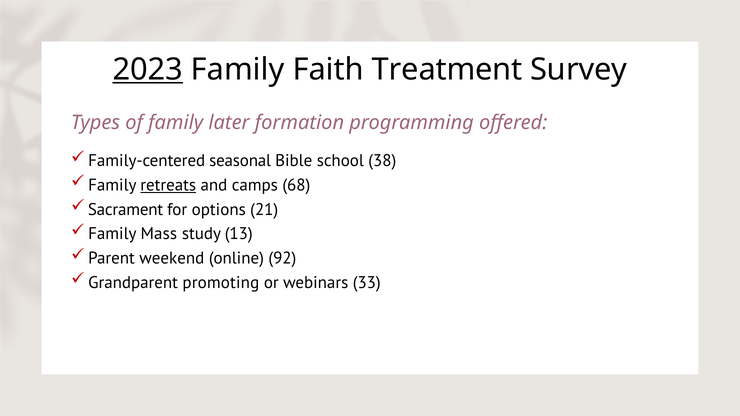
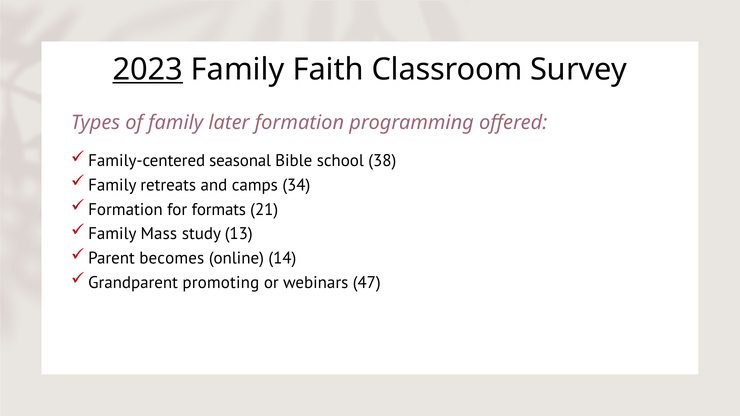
Treatment: Treatment -> Classroom (447, 70)
retreats underline: present -> none (168, 185)
68: 68 -> 34 (296, 185)
Sacrament: Sacrament -> Formation (125, 210)
options: options -> formats (219, 210)
weekend: weekend -> becomes (172, 258)
92: 92 -> 14 (282, 258)
33: 33 -> 47 (367, 283)
